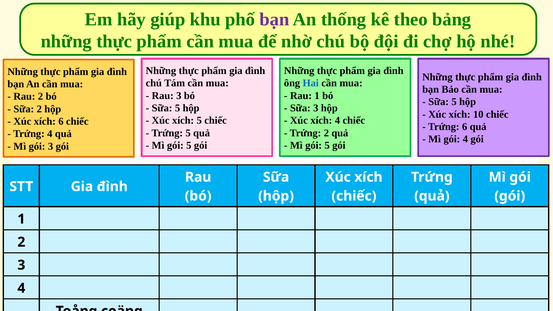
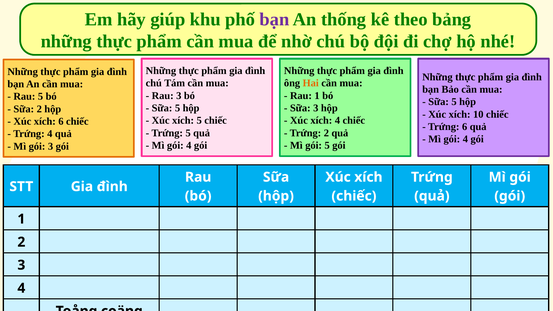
Hai colour: blue -> orange (311, 83)
Rau 2: 2 -> 5 (41, 97)
5: 5 -> 4 (189, 145)
